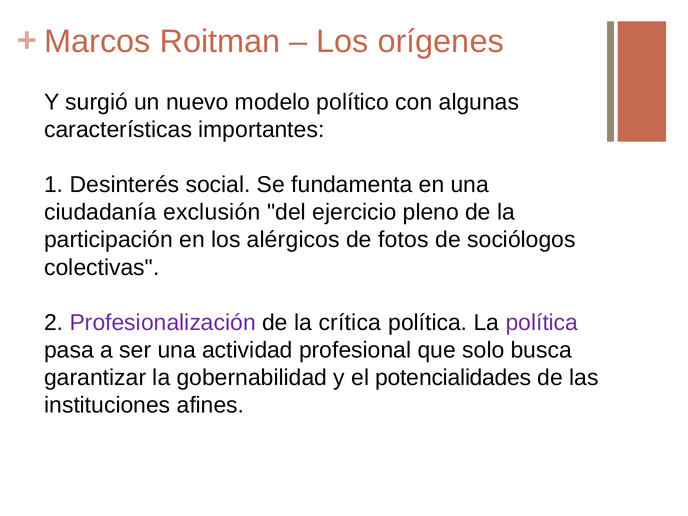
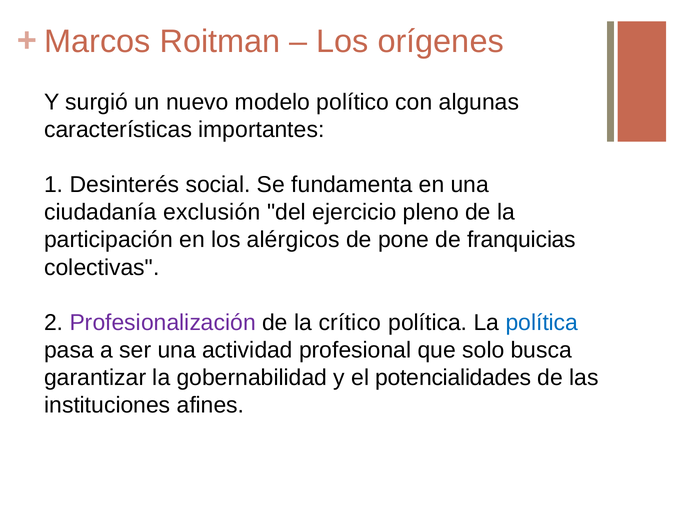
fotos: fotos -> pone (404, 240)
sociólogos: sociólogos -> franquicias (522, 240)
crítica: crítica -> crítico (350, 322)
política colour: purple -> blue (542, 322)
